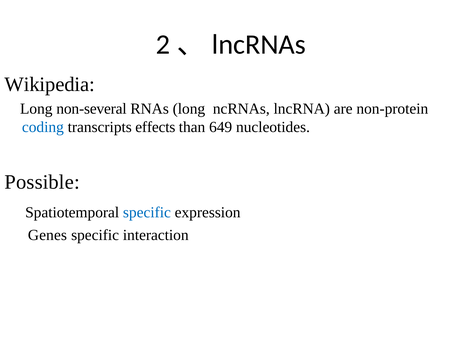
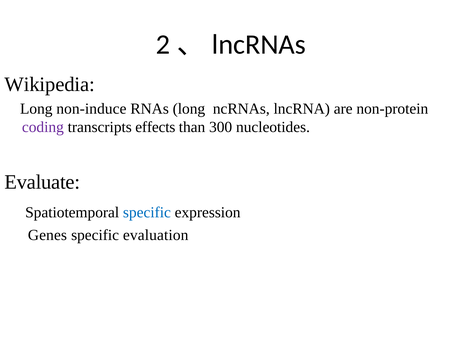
non-several: non-several -> non-induce (91, 109)
coding colour: blue -> purple (43, 127)
649: 649 -> 300 (221, 127)
Possible: Possible -> Evaluate (42, 182)
interaction: interaction -> evaluation (156, 235)
